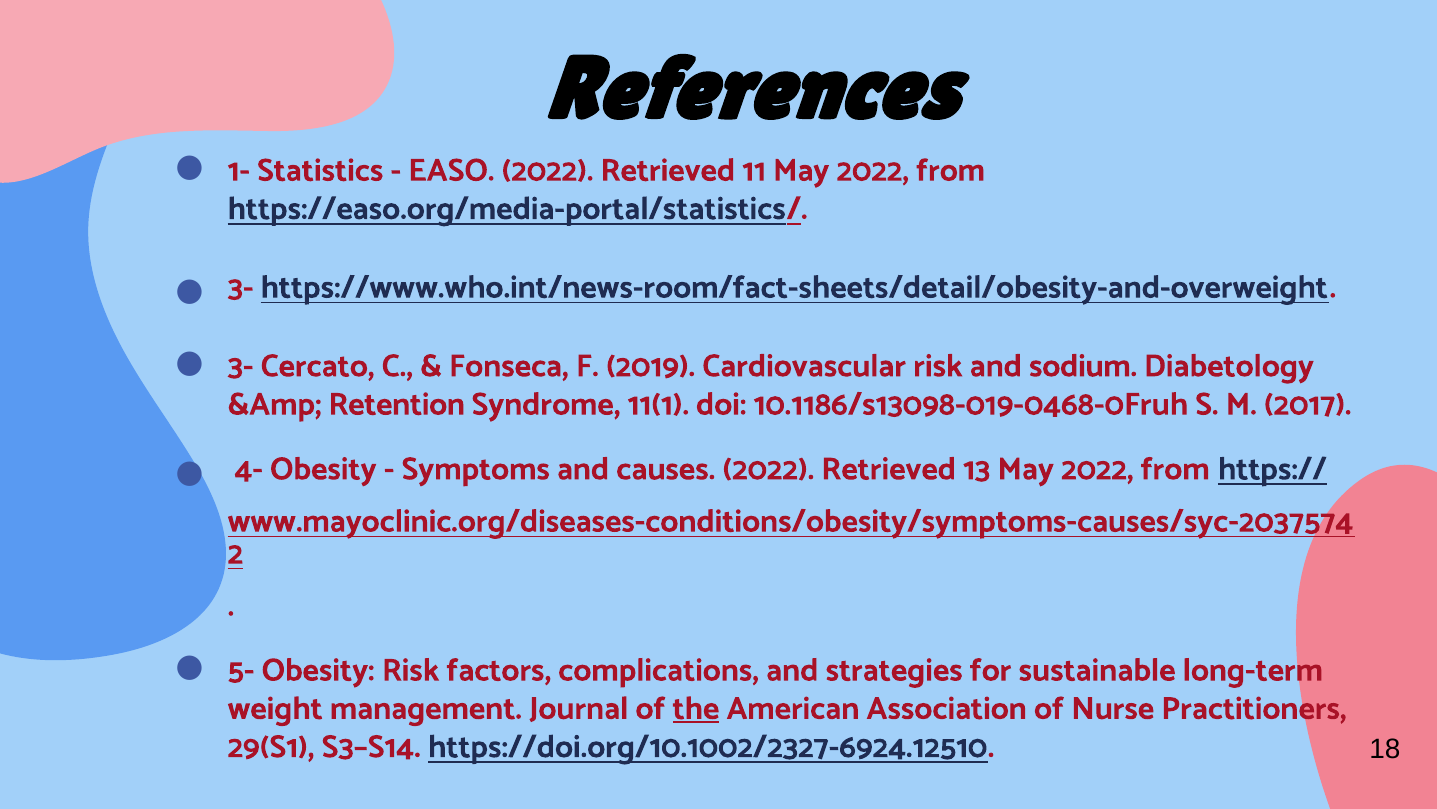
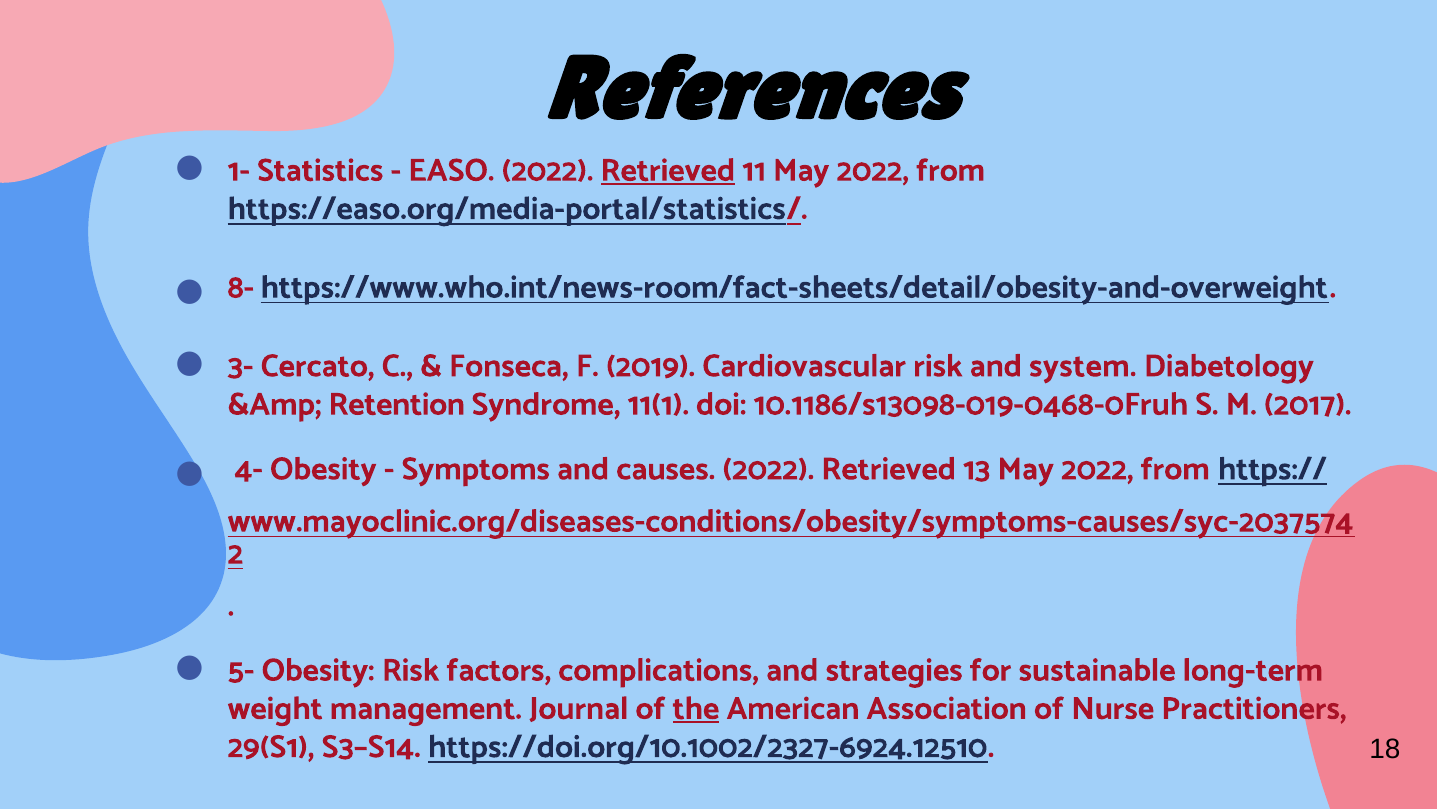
Retrieved underline: none -> present (668, 170)
3-: 3- -> 8- (241, 287)
sodium: sodium -> system (1083, 365)
